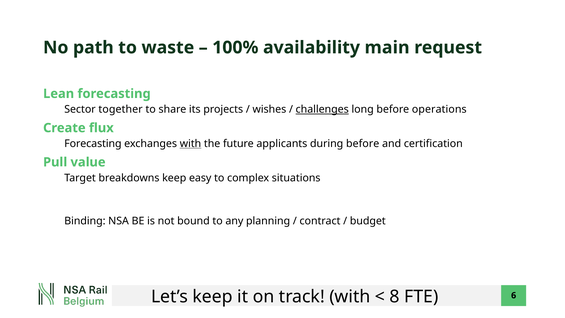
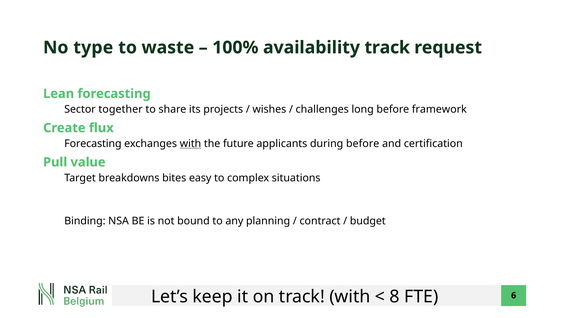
path: path -> type (93, 48)
availability main: main -> track (387, 48)
challenges underline: present -> none (322, 109)
operations: operations -> framework (439, 109)
breakdowns keep: keep -> bites (174, 178)
